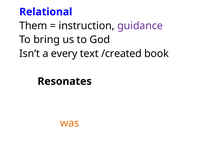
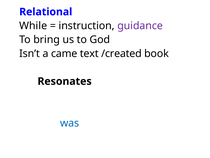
Them: Them -> While (33, 26)
every: every -> came (64, 53)
was colour: orange -> blue (70, 123)
